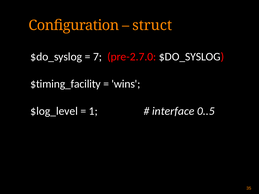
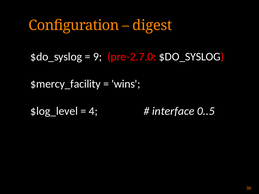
struct: struct -> digest (152, 25)
7: 7 -> 9 (97, 57)
$timing_facility: $timing_facility -> $mercy_facility (66, 84)
1: 1 -> 4 (93, 111)
